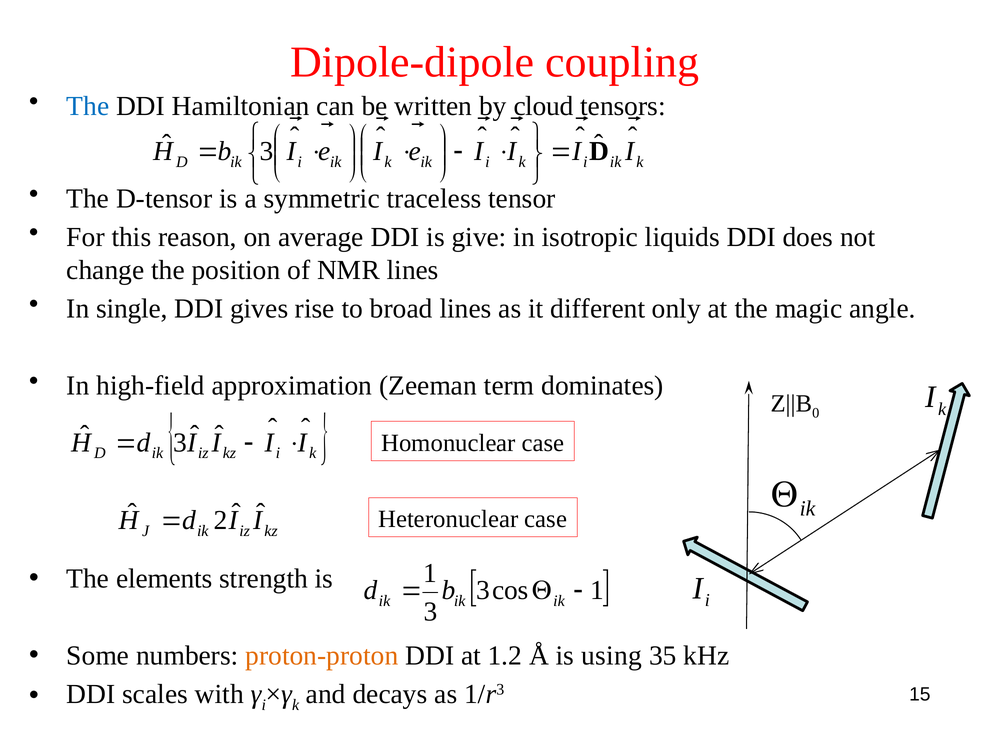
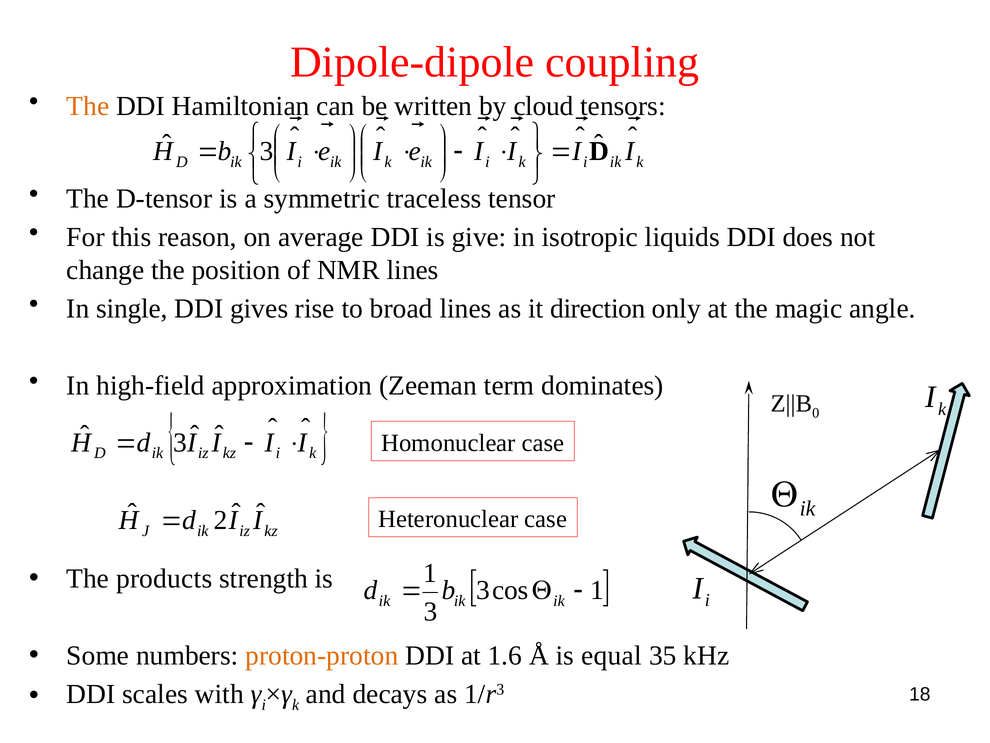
The colour: blue -> orange (88, 106)
different: different -> direction (598, 309)
elements: elements -> products (164, 578)
1.2: 1.2 -> 1.6 (505, 655)
using: using -> equal (611, 655)
15: 15 -> 18 (920, 694)
